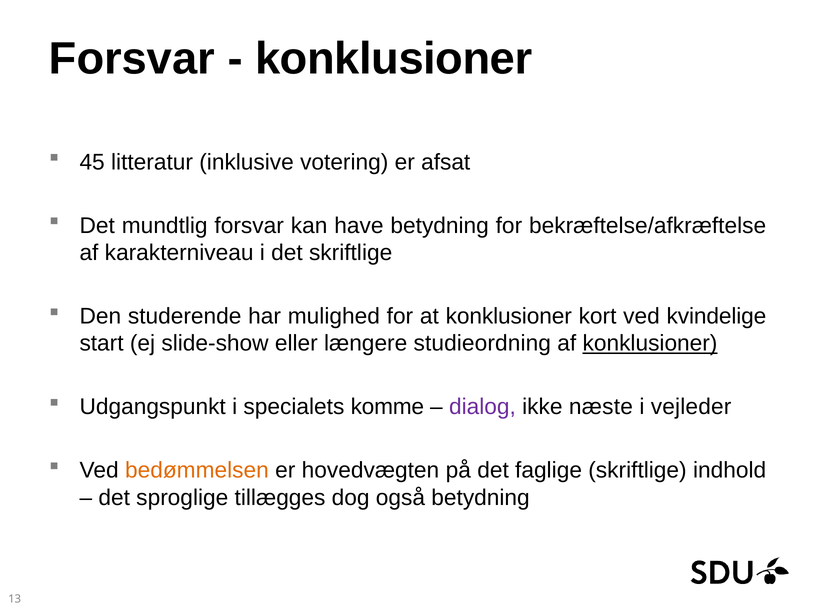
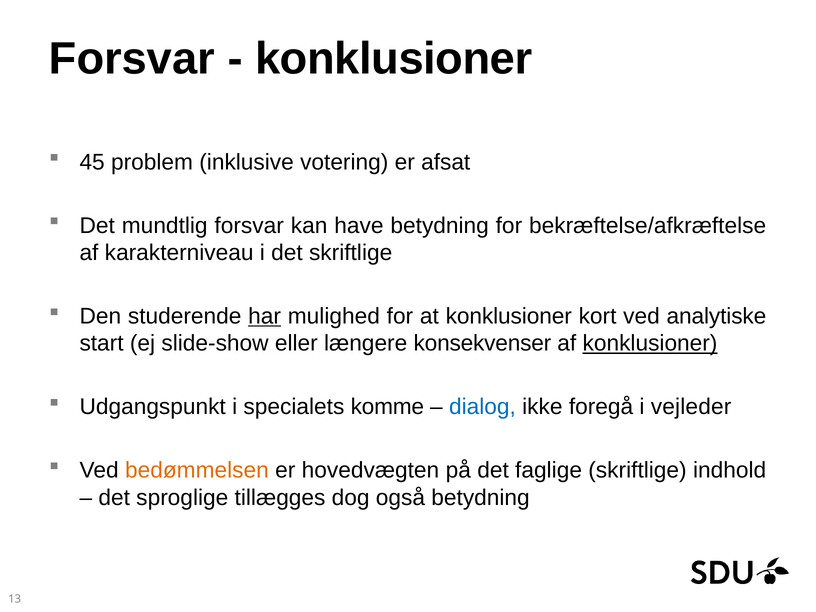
litteratur: litteratur -> problem (152, 162)
har underline: none -> present (265, 316)
kvindelige: kvindelige -> analytiske (716, 316)
studieordning: studieordning -> konsekvenser (482, 343)
dialog colour: purple -> blue (482, 407)
næste: næste -> foregå (601, 407)
